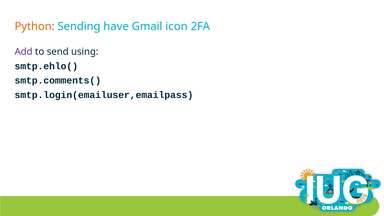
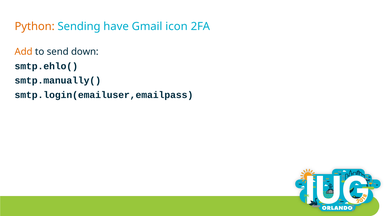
Add colour: purple -> orange (24, 52)
using: using -> down (85, 52)
smtp.comments(: smtp.comments( -> smtp.manually( (58, 81)
